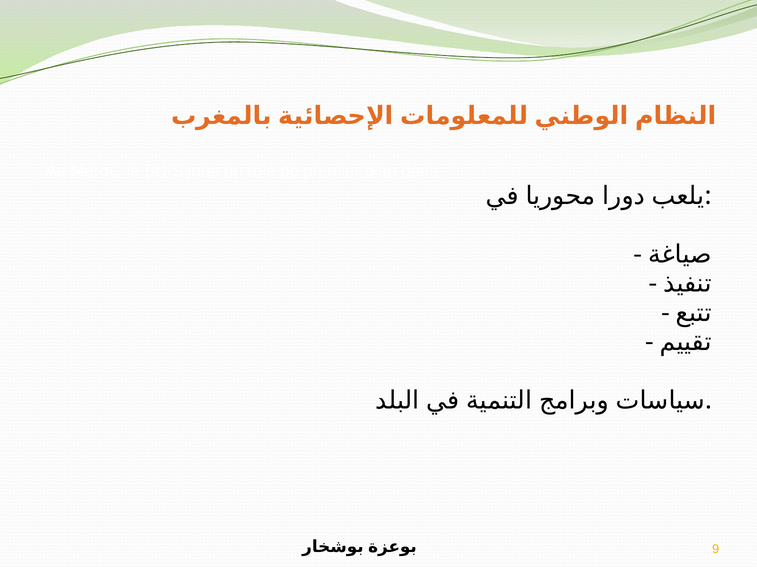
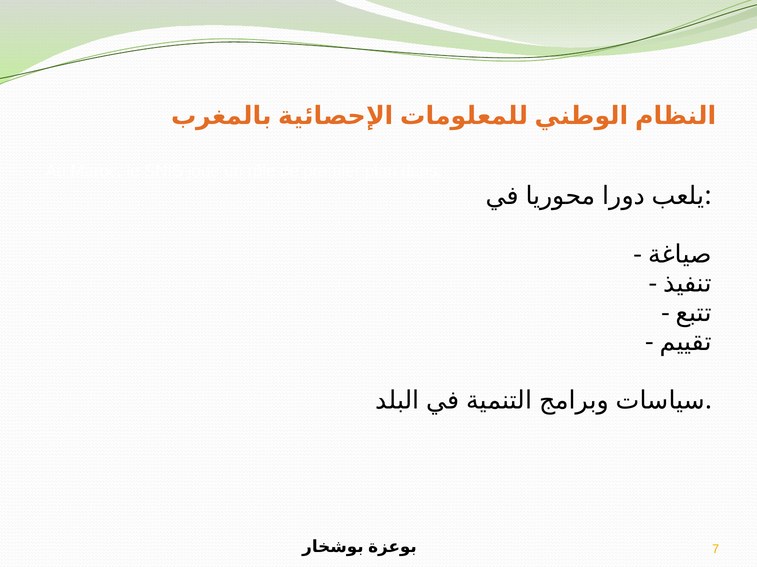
9: 9 -> 7 (716, 550)
